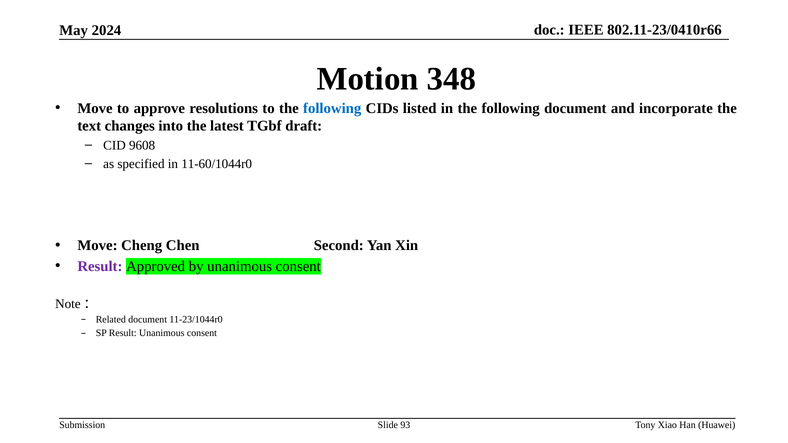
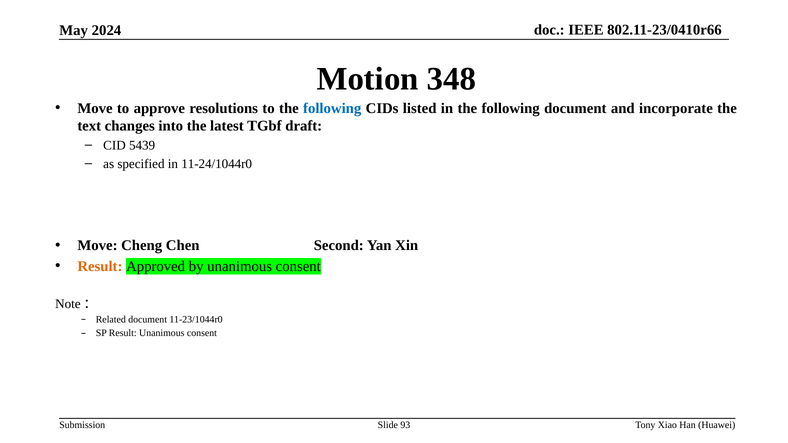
9608: 9608 -> 5439 (142, 145)
11-60/1044r0: 11-60/1044r0 -> 11-24/1044r0 (217, 164)
Result colour: purple -> orange (100, 266)
